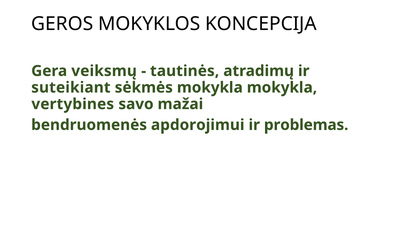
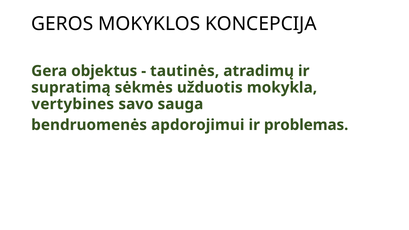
veiksmų: veiksmų -> objektus (104, 71)
suteikiant: suteikiant -> supratimą (71, 88)
sėkmės mokykla: mokykla -> užduotis (210, 88)
mažai: mažai -> sauga (180, 104)
